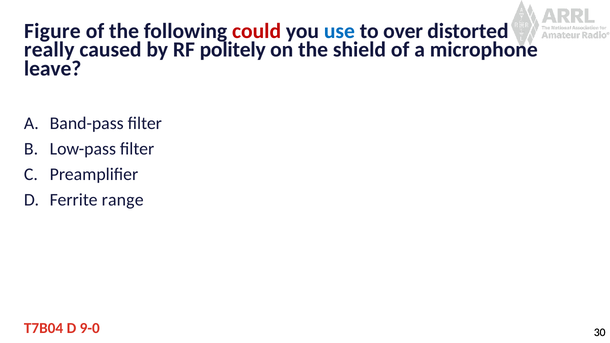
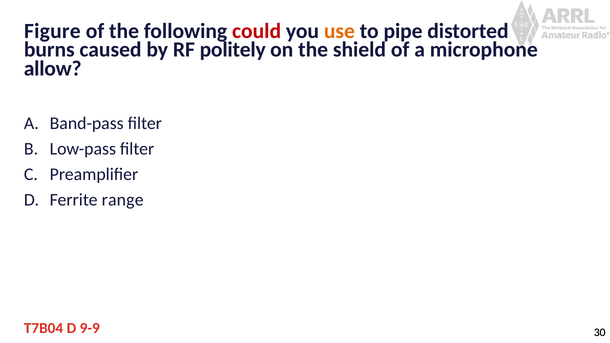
use colour: blue -> orange (339, 31)
over: over -> pipe (403, 31)
really: really -> burns (49, 50)
leave: leave -> allow (53, 69)
9-0: 9-0 -> 9-9 (90, 329)
